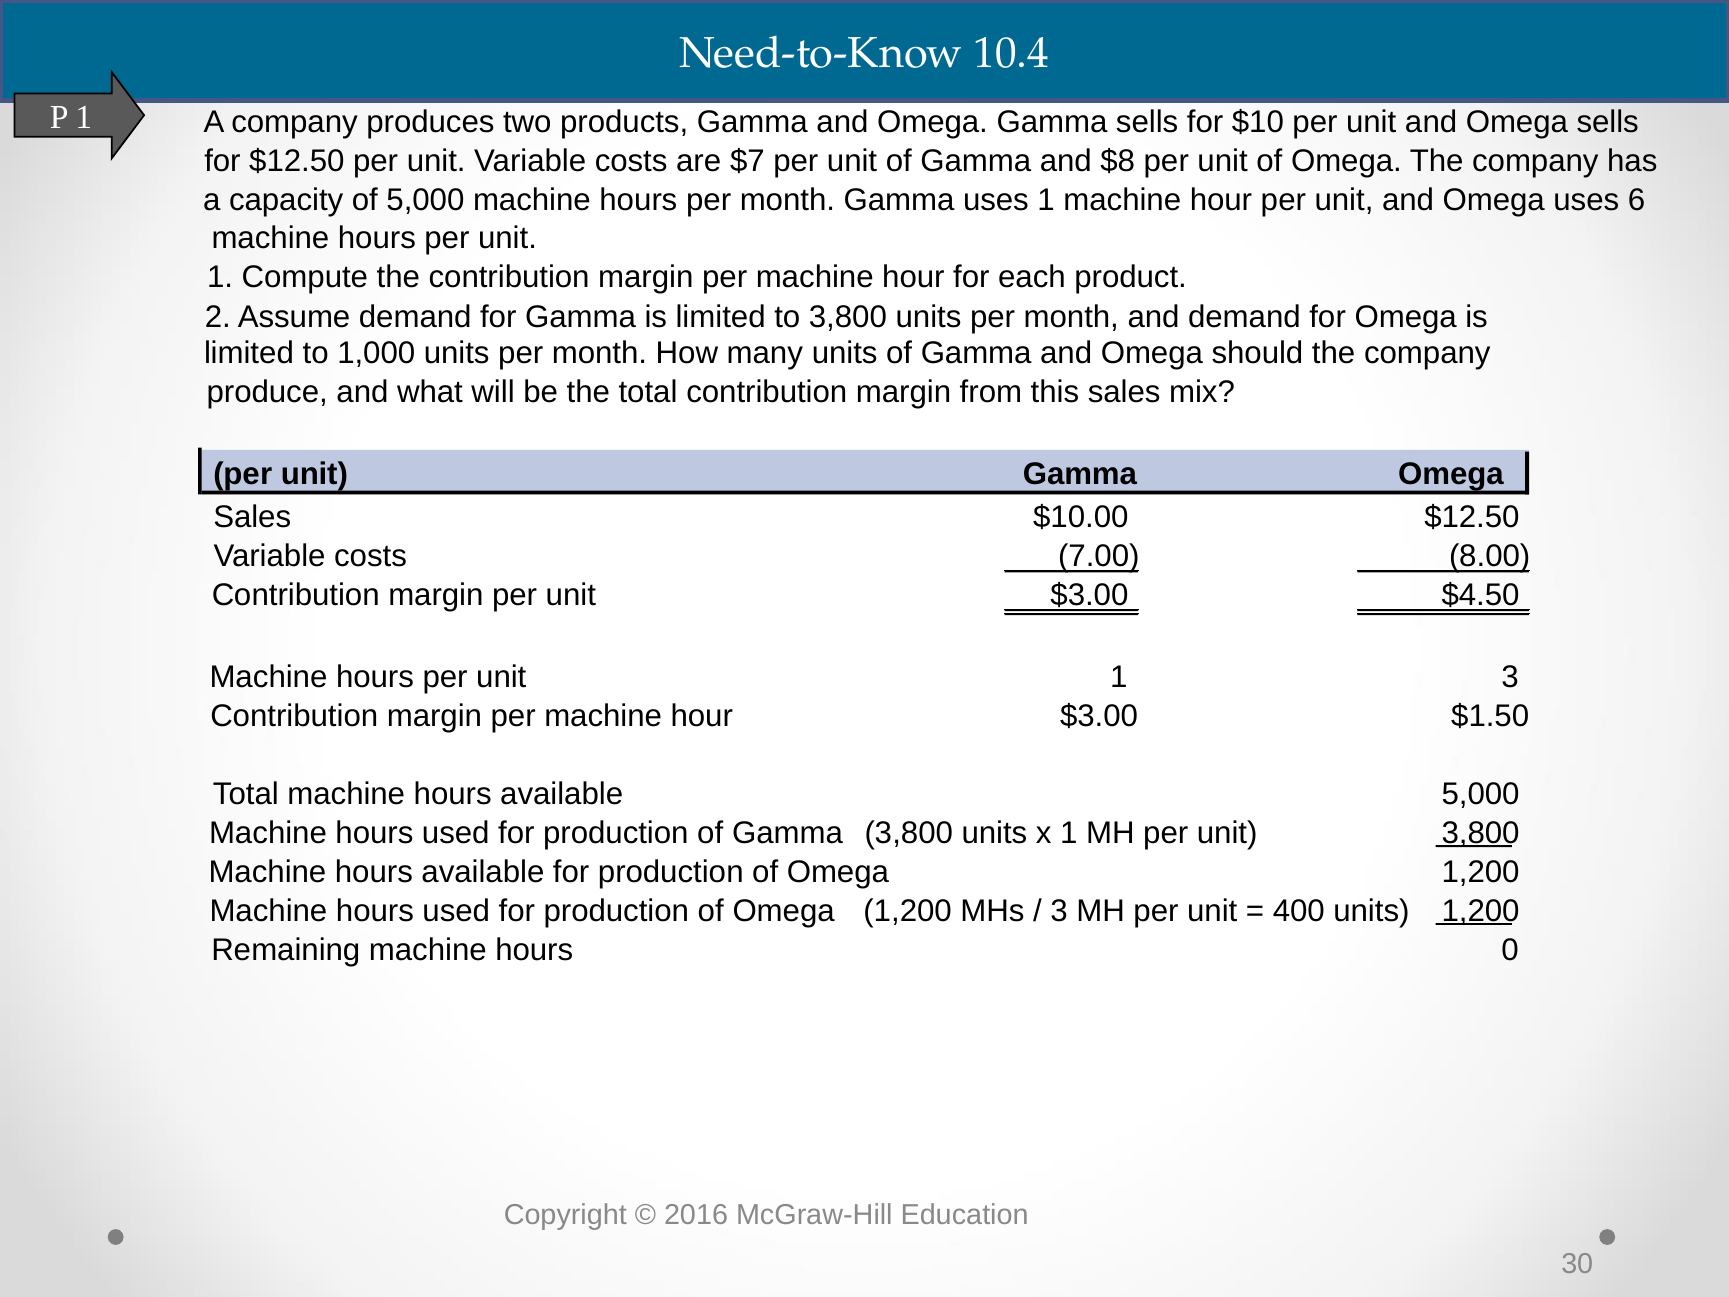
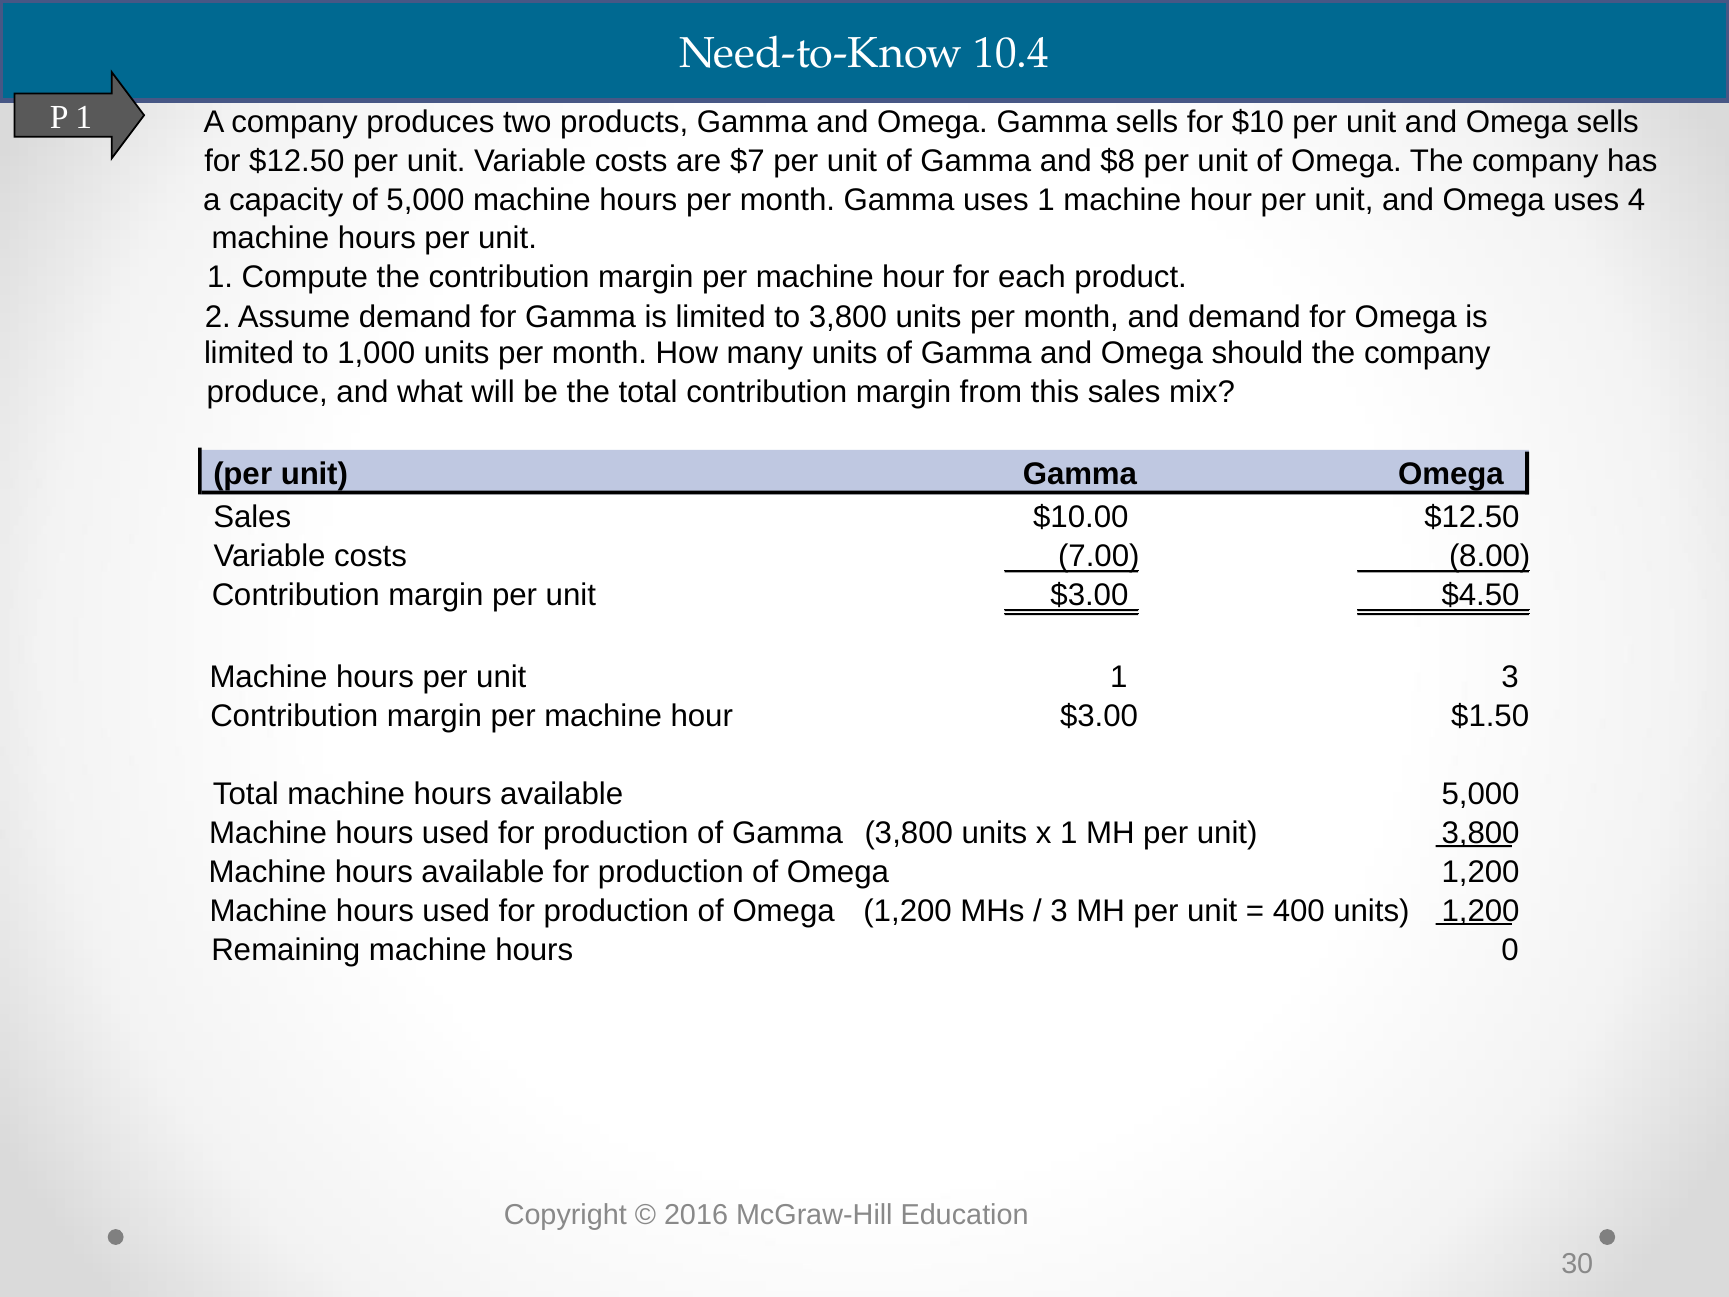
6: 6 -> 4 (1637, 200)
